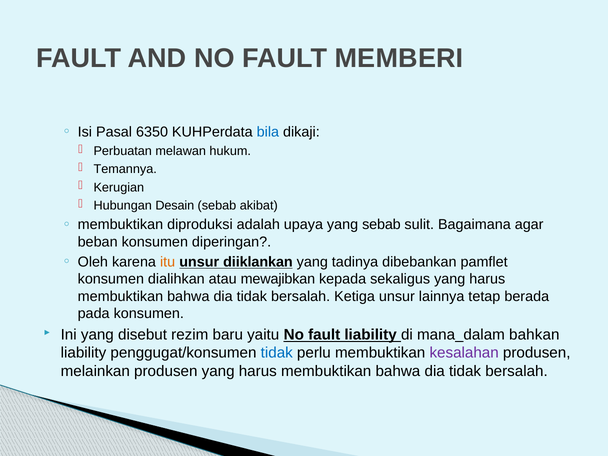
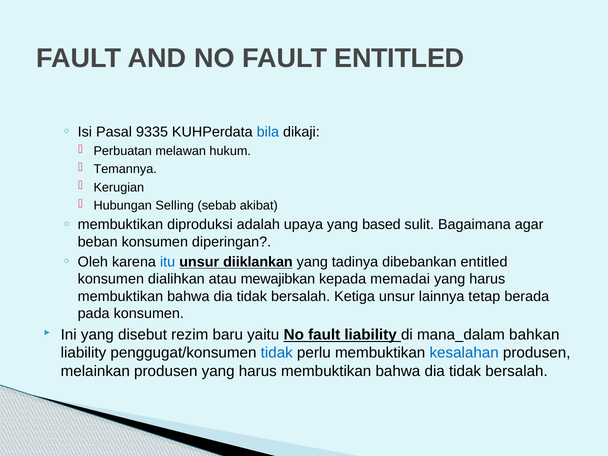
FAULT MEMBERI: MEMBERI -> ENTITLED (399, 58)
6350: 6350 -> 9335 (152, 132)
Desain: Desain -> Selling (175, 206)
yang sebab: sebab -> based (381, 225)
itu colour: orange -> blue (168, 262)
dibebankan pamflet: pamflet -> entitled (484, 262)
sekaligus: sekaligus -> memadai (400, 279)
kesalahan colour: purple -> blue (464, 353)
